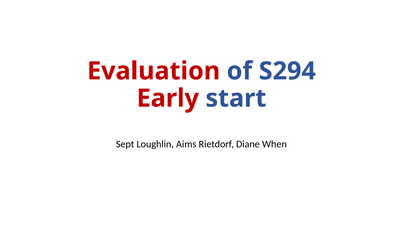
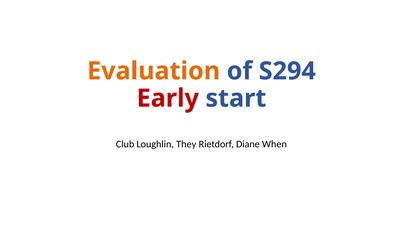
Evaluation colour: red -> orange (154, 71)
Sept: Sept -> Club (125, 144)
Aims: Aims -> They (186, 144)
